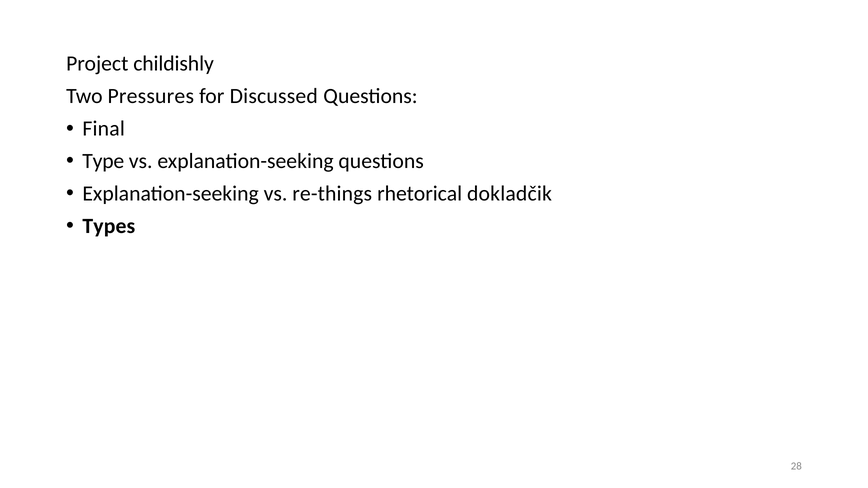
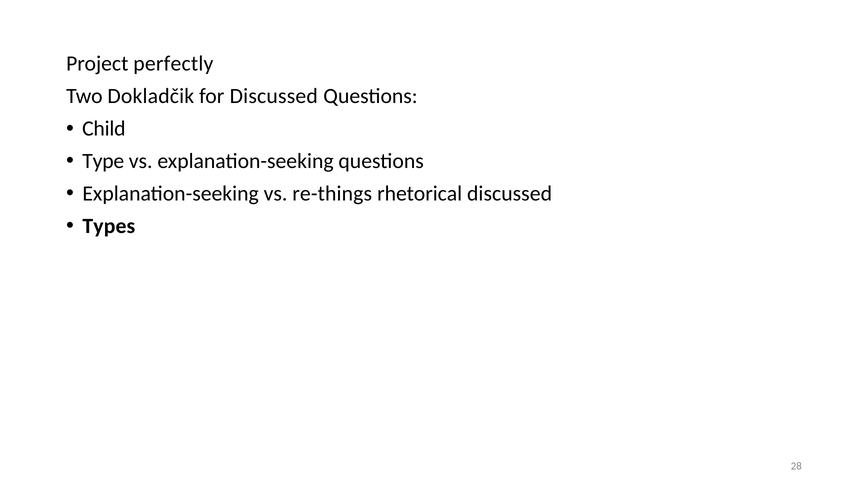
childishly: childishly -> perfectly (173, 64)
Pressures: Pressures -> Dokladčik (151, 96)
Final: Final -> Child (104, 129)
rhetorical dokladčik: dokladčik -> discussed (510, 194)
